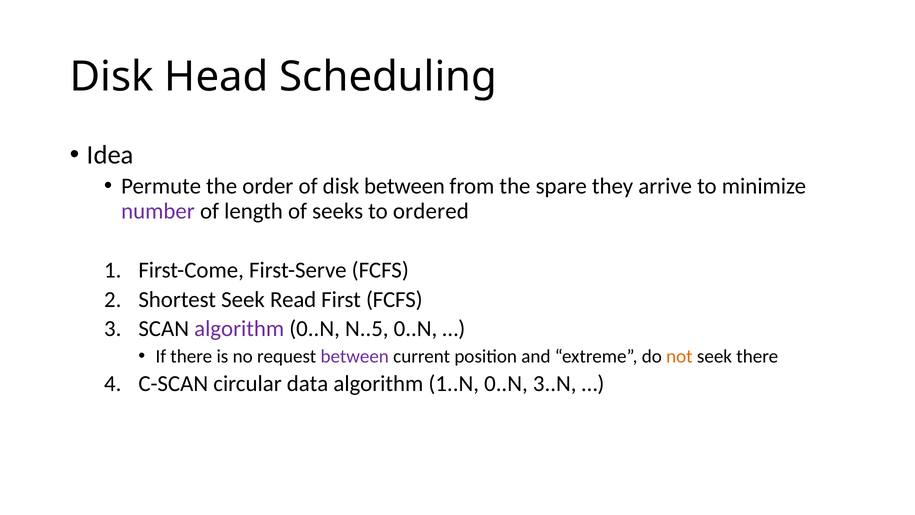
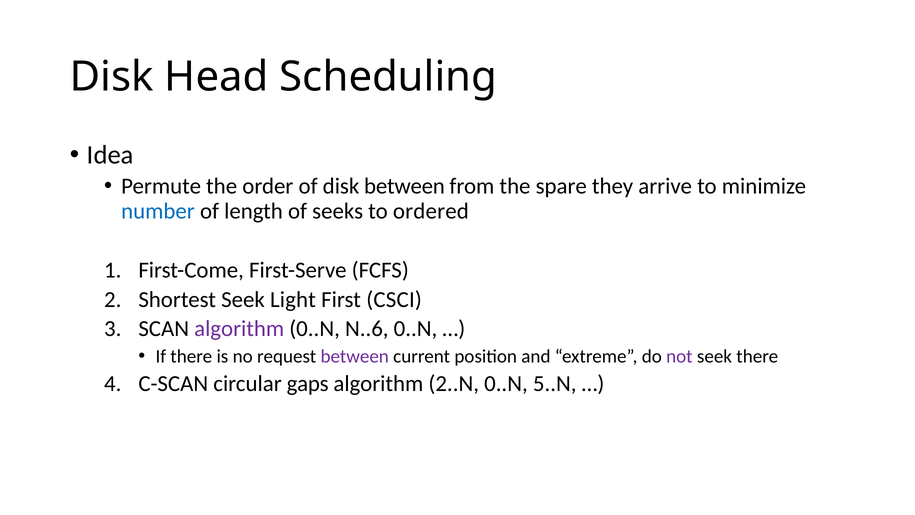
number colour: purple -> blue (158, 211)
Read: Read -> Light (293, 299)
First FCFS: FCFS -> CSCI (394, 299)
N..5: N..5 -> N..6 (367, 329)
not colour: orange -> purple (679, 356)
data: data -> gaps (308, 384)
1..N: 1..N -> 2..N (454, 384)
3..N: 3..N -> 5..N (555, 384)
